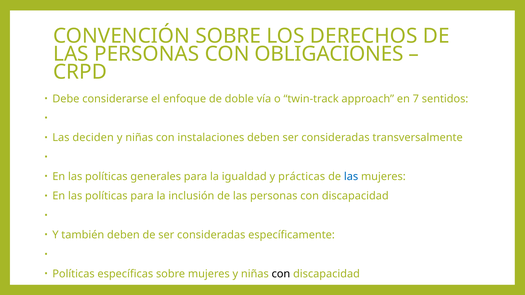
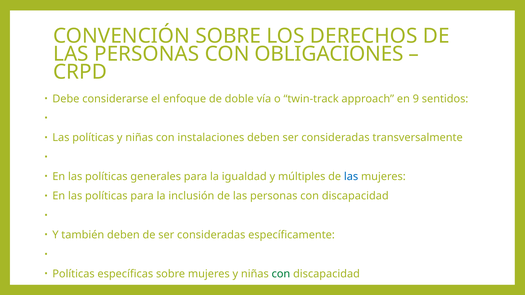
7: 7 -> 9 (416, 99)
deciden: deciden -> políticas (93, 138)
prácticas: prácticas -> múltiples (302, 177)
con colour: black -> green (281, 274)
